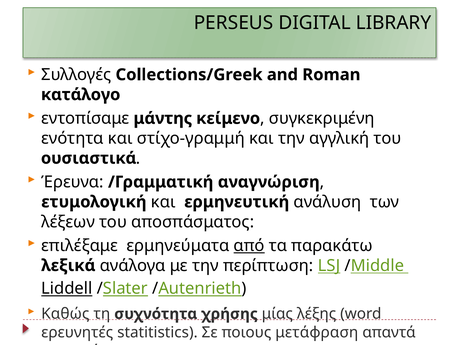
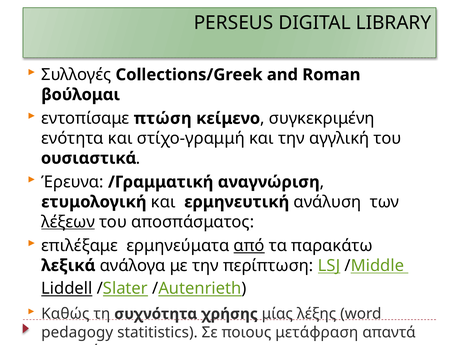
κατάλογο: κατάλογο -> βούλομαι (81, 94)
μάντης: μάντης -> πτώση (163, 118)
λέξεων underline: none -> present (68, 221)
ερευνητές: ερευνητές -> pedagogy (77, 332)
